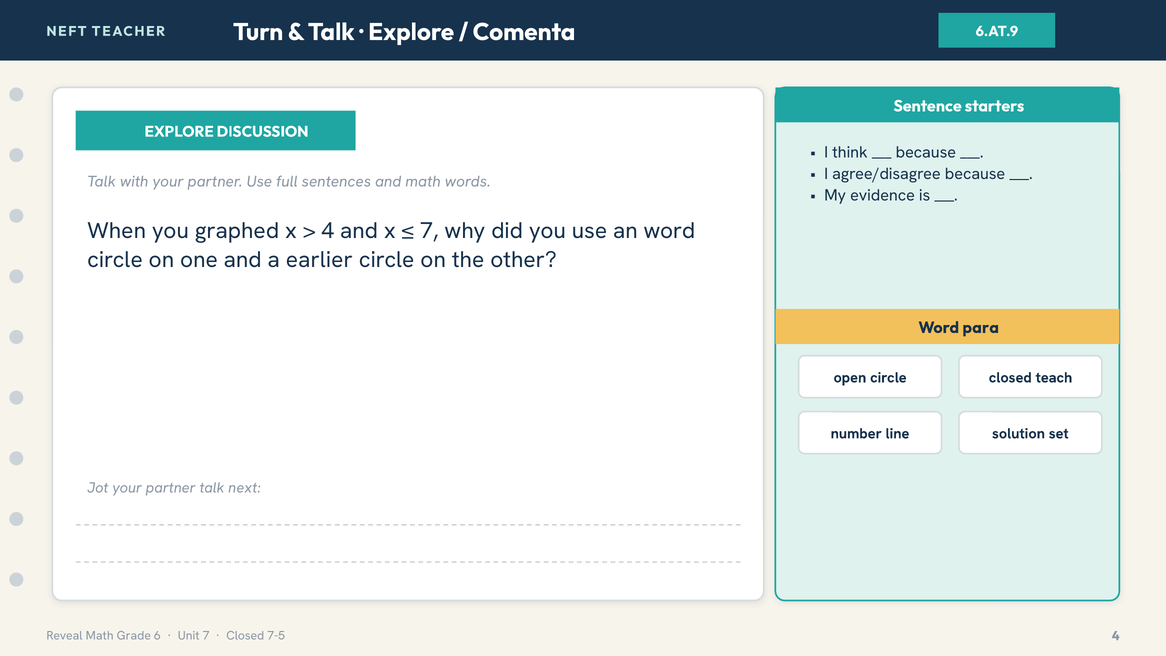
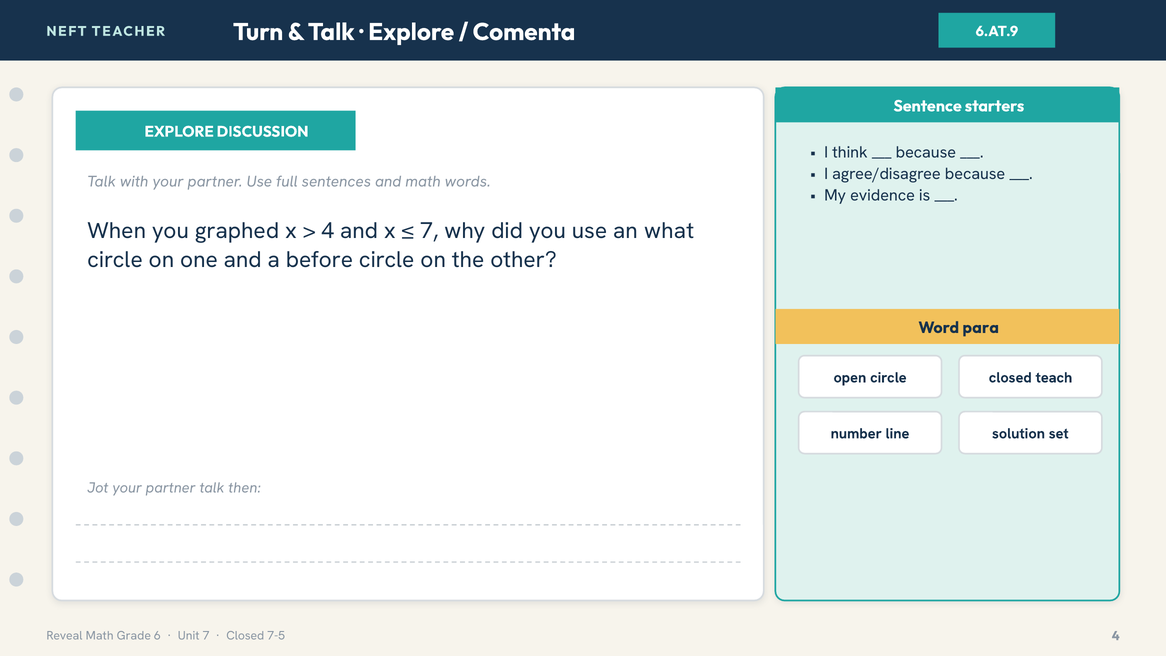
word: word -> what (669, 231)
earlier: earlier -> before (319, 260)
next: next -> then (245, 488)
